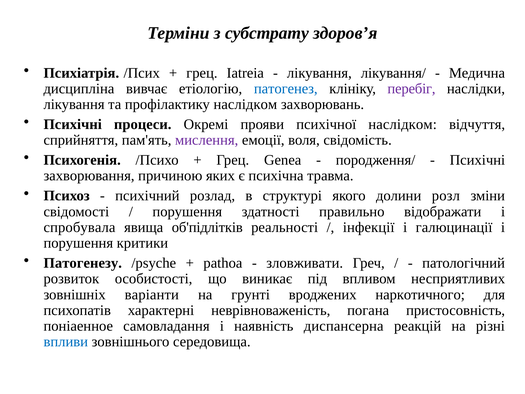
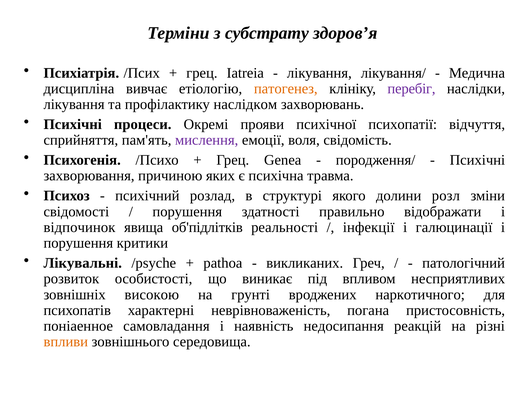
патогенез colour: blue -> orange (286, 89)
психічної наслідком: наслідком -> психопатії (403, 124)
спробувала: спробувала -> відпочинок (79, 227)
Патогенезу: Патогенезу -> Лікувальні (83, 263)
зловживати: зловживати -> викликаних (305, 263)
варіанти: варіанти -> високою (152, 294)
диспансерна: диспансерна -> недосипання (344, 326)
впливи colour: blue -> orange (66, 342)
